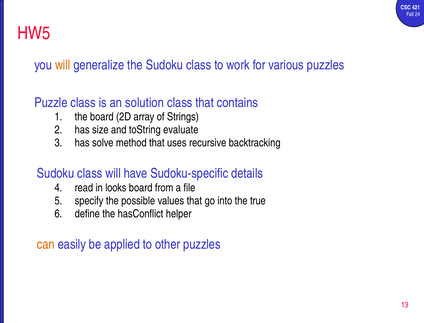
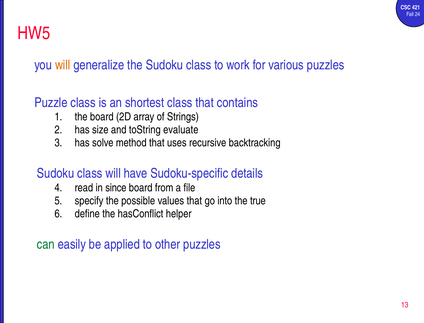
solution: solution -> shortest (145, 103)
looks: looks -> since (116, 188)
can colour: orange -> green (46, 244)
